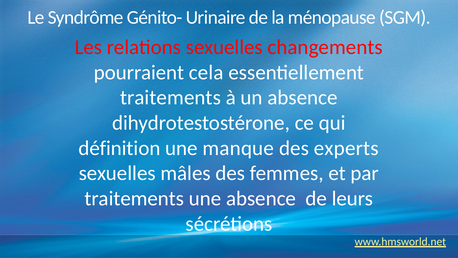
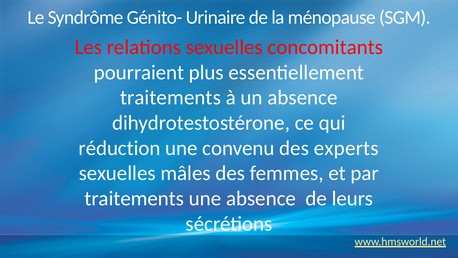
changements: changements -> concomitants (325, 47)
cela: cela -> plus (206, 72)
définition: définition -> réduction (119, 148)
manque: manque -> convenu (238, 148)
